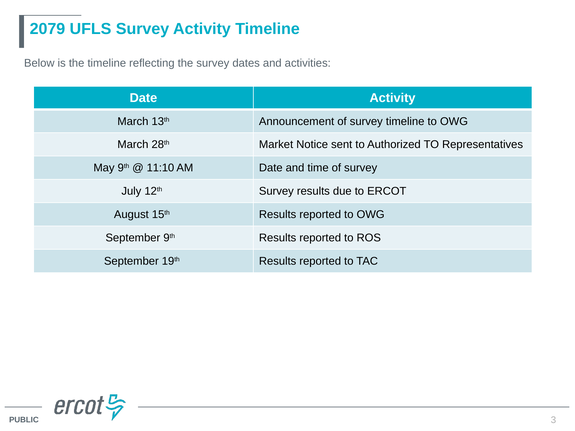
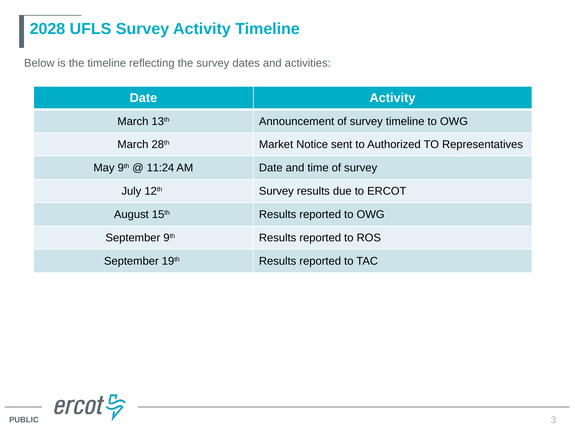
2079: 2079 -> 2028 (47, 29)
11:10: 11:10 -> 11:24 (160, 168)
